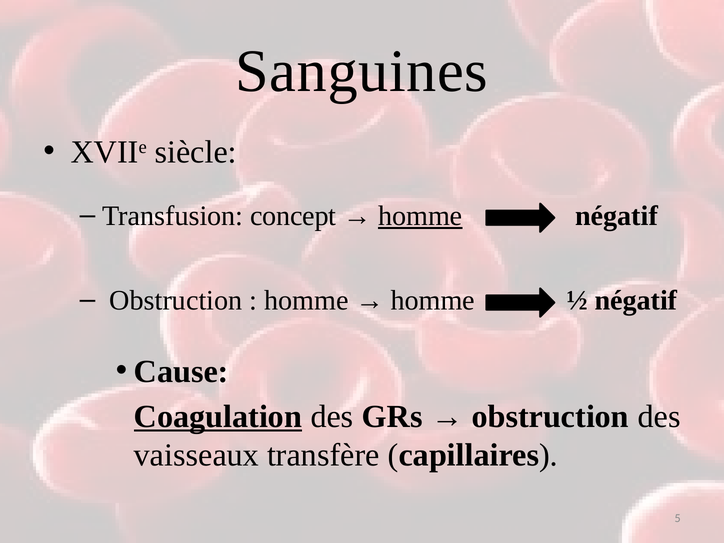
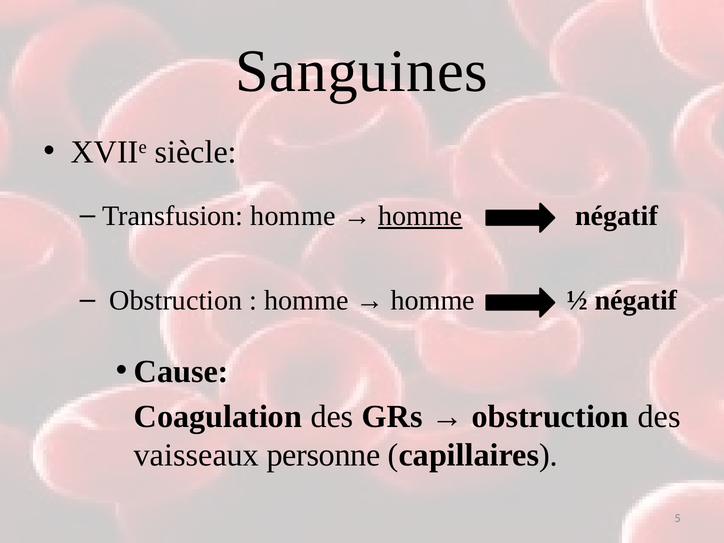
Transfusion concept: concept -> homme (293, 216)
Coagulation underline: present -> none (218, 416)
transfère: transfère -> personne (324, 455)
